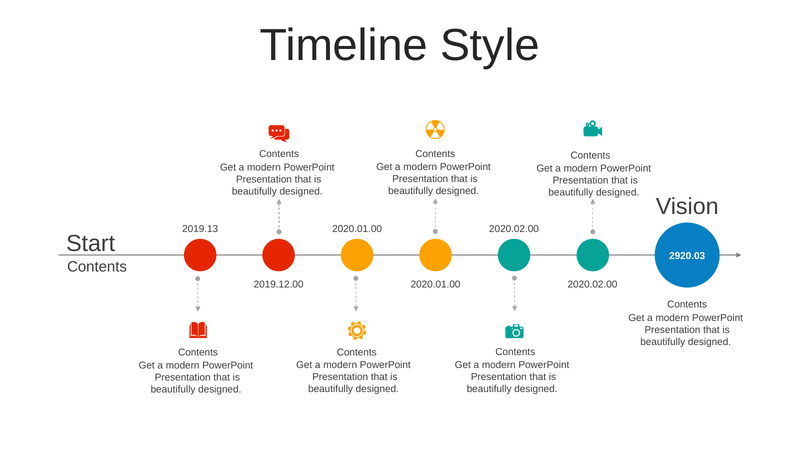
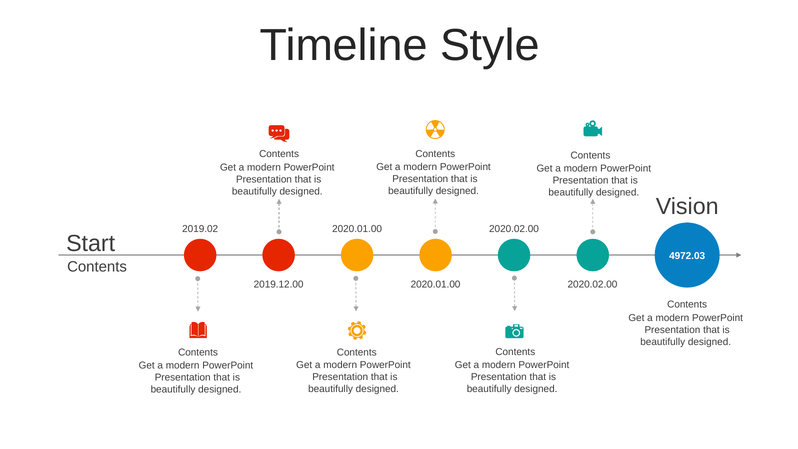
2019.13: 2019.13 -> 2019.02 (200, 229)
2920.03: 2920.03 -> 4972.03 (687, 256)
